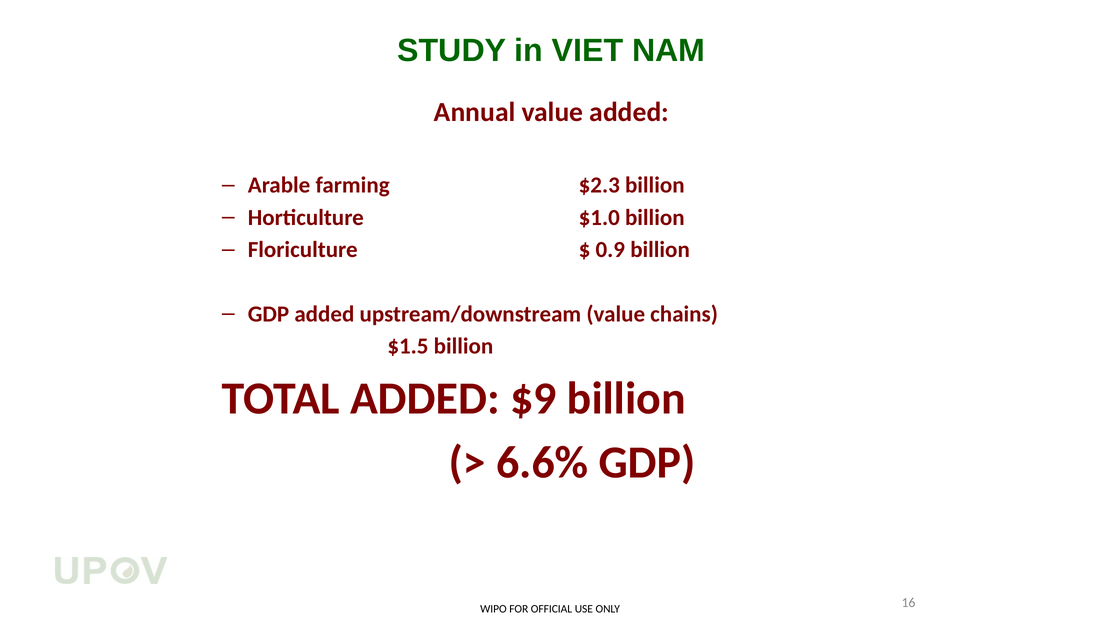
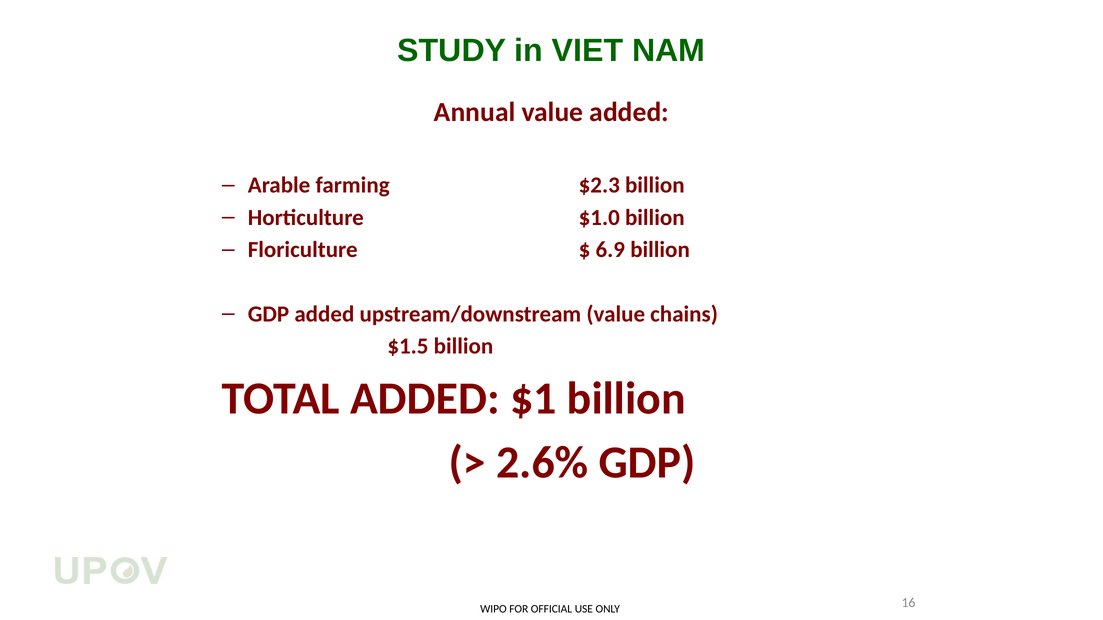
0.9: 0.9 -> 6.9 (610, 250)
$9: $9 -> $1 (533, 399)
6.6%: 6.6% -> 2.6% (542, 463)
